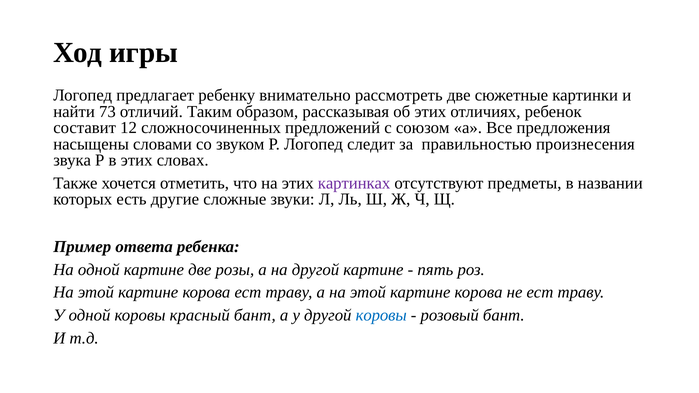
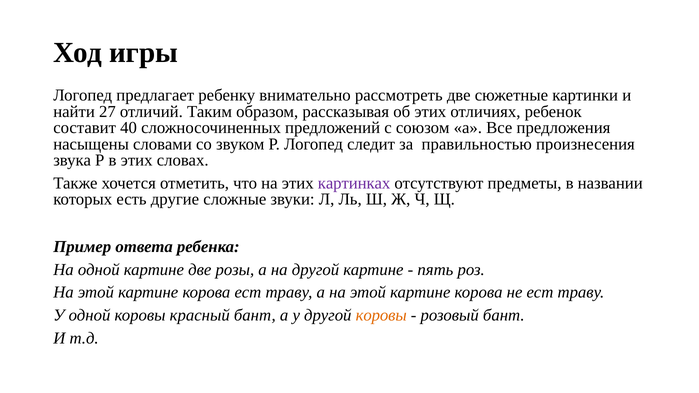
73: 73 -> 27 (107, 112)
12: 12 -> 40 (129, 128)
коровы colour: blue -> orange (381, 315)
